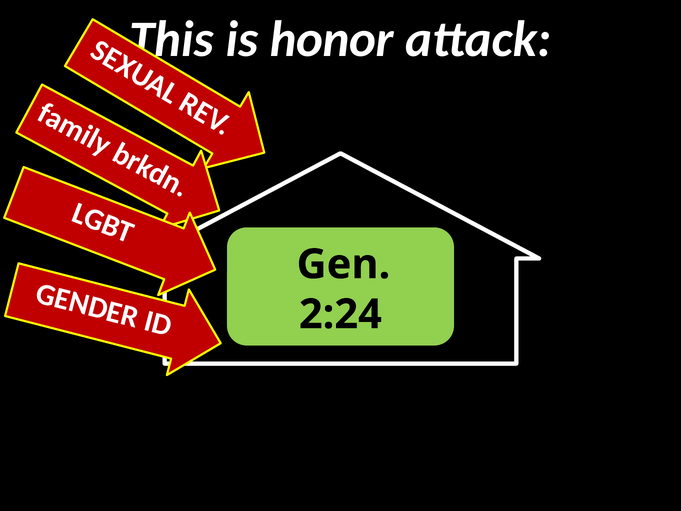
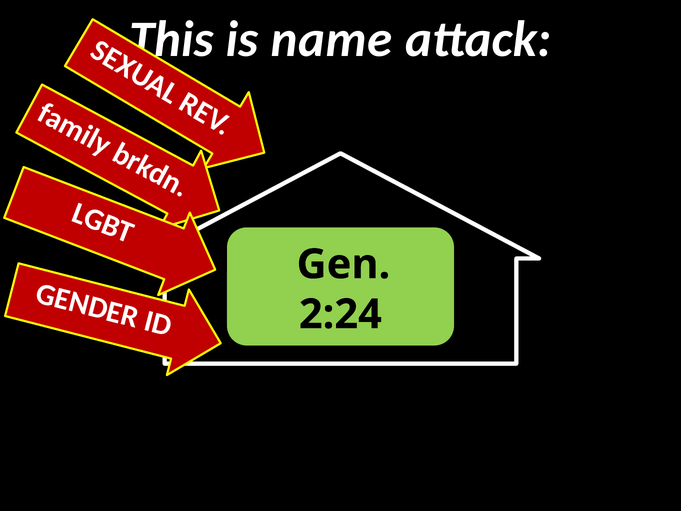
honor: honor -> name (331, 40)
